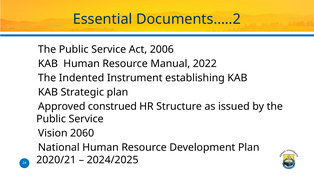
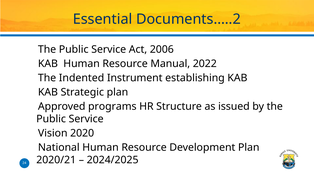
construed: construed -> programs (112, 107)
2060: 2060 -> 2020 (82, 134)
